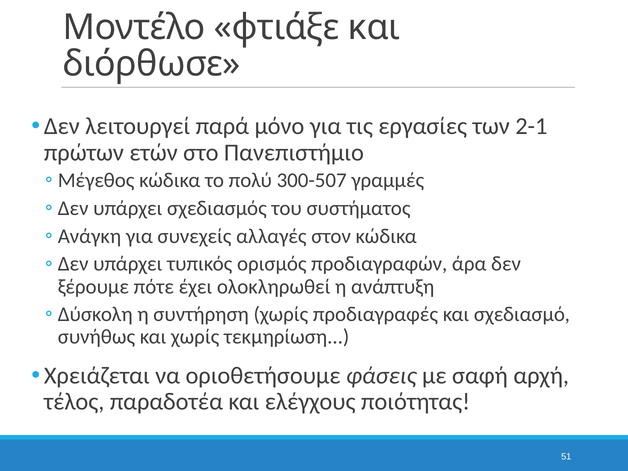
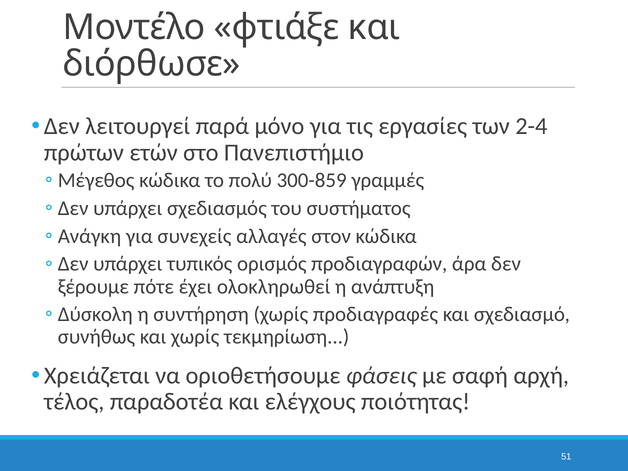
2-1: 2-1 -> 2-4 (531, 126)
300-507: 300-507 -> 300-859 (312, 181)
